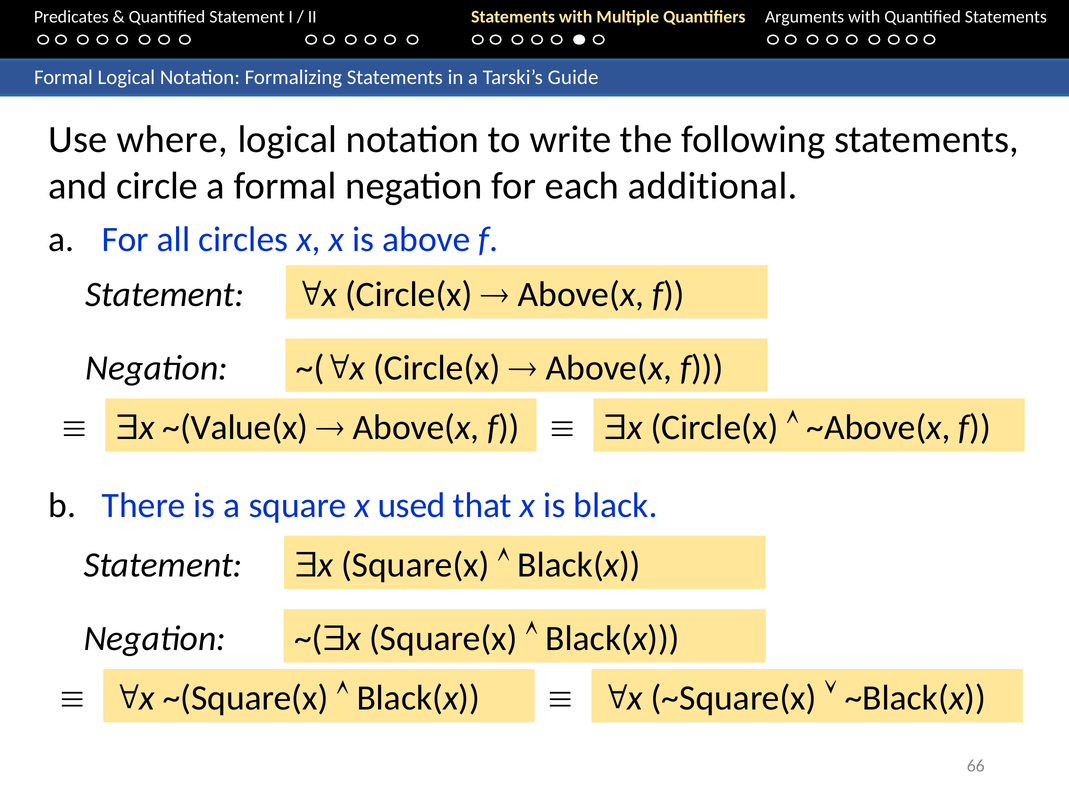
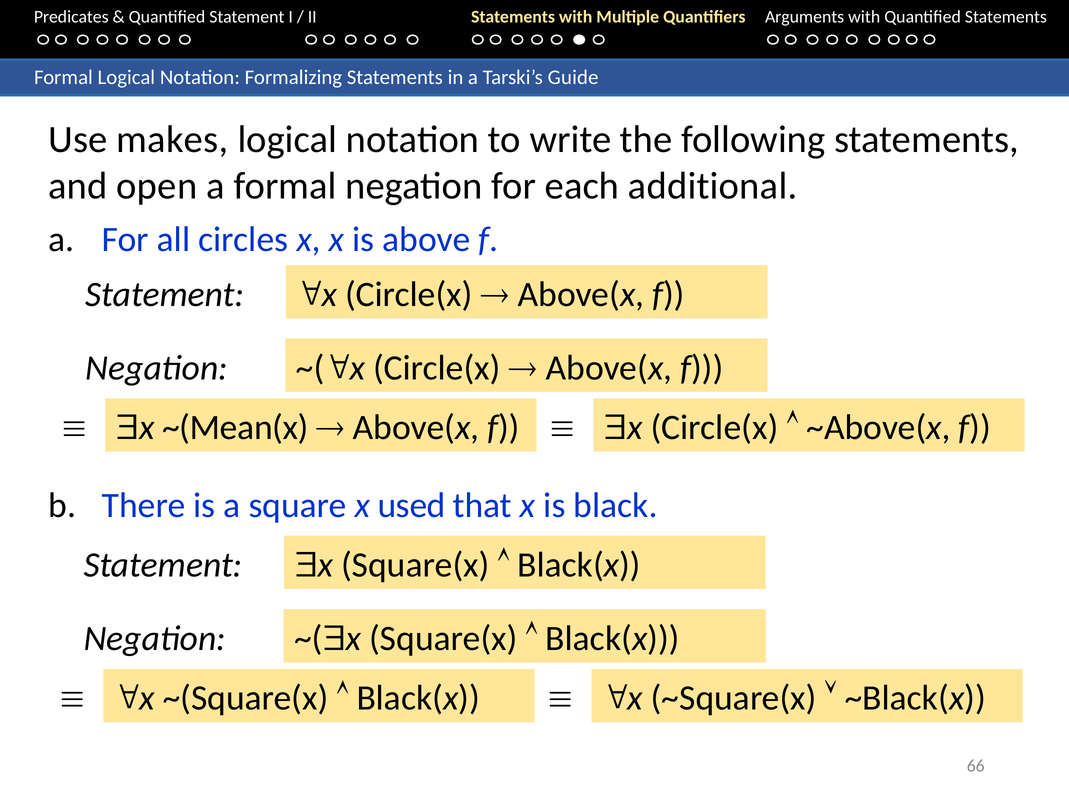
where: where -> makes (172, 140)
circle: circle -> open (157, 186)
~(Value(x: ~(Value(x -> ~(Mean(x (235, 427)
